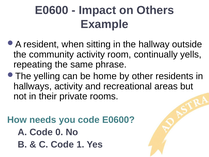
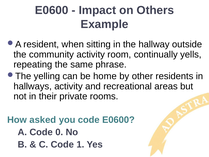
needs: needs -> asked (43, 120)
